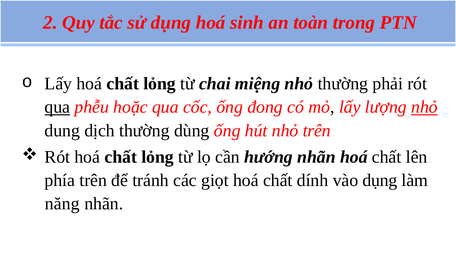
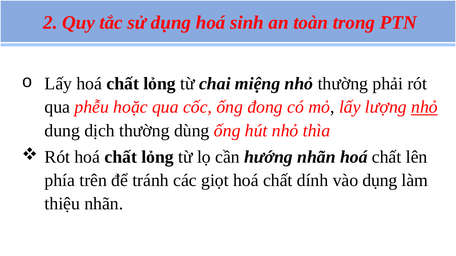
qua underline: present -> none (57, 107)
nhỏ trên: trên -> thìa (317, 131)
năng: năng -> thiệu (62, 204)
